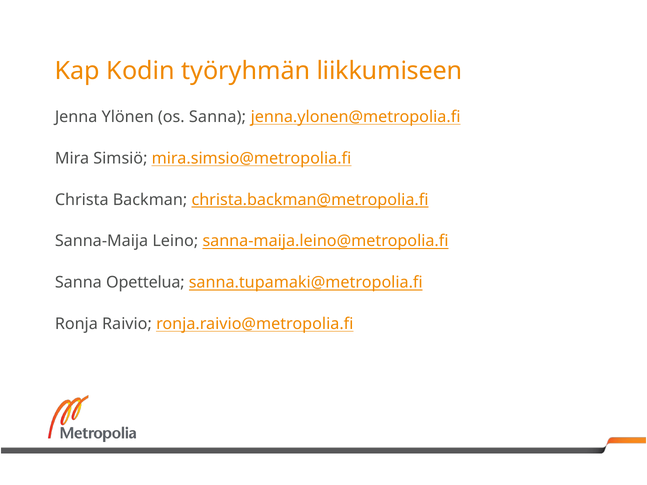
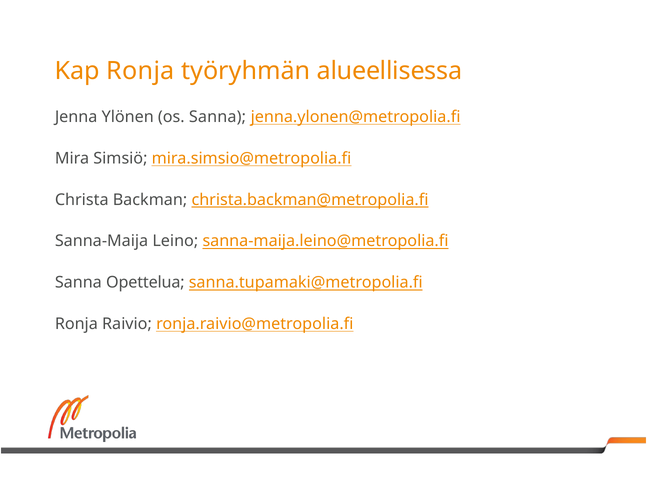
Kap Kodin: Kodin -> Ronja (140, 71)
liikkumiseen: liikkumiseen -> alueellisessa (389, 71)
